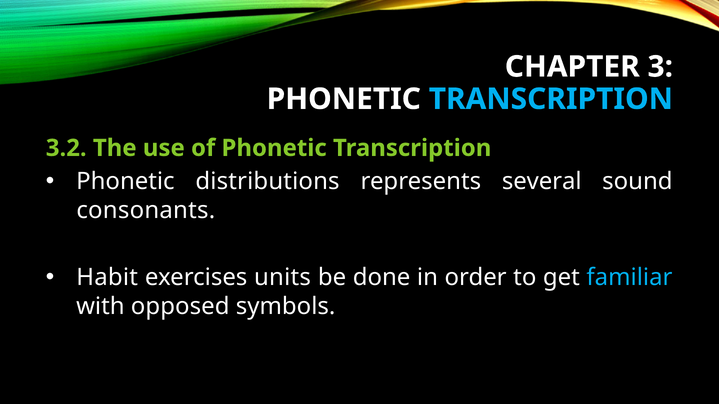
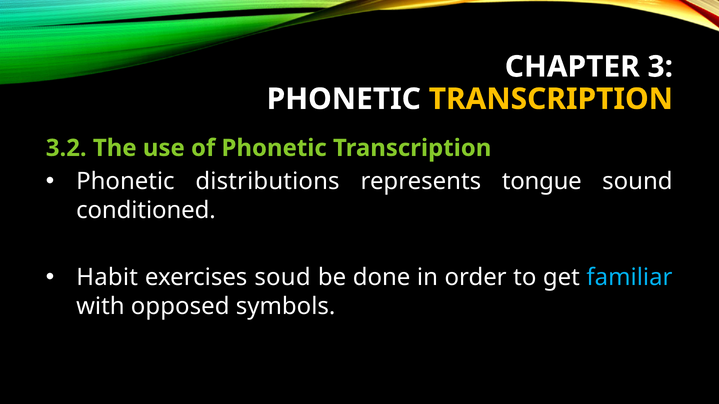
TRANSCRIPTION colour: light blue -> yellow (551, 99)
several: several -> tongue (542, 182)
consonants: consonants -> conditioned (146, 211)
units: units -> soud (283, 278)
